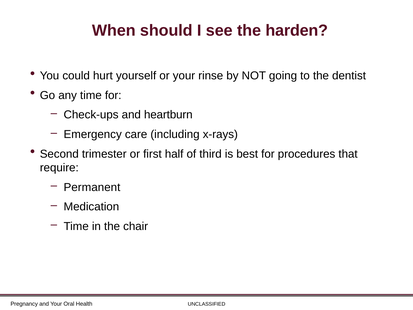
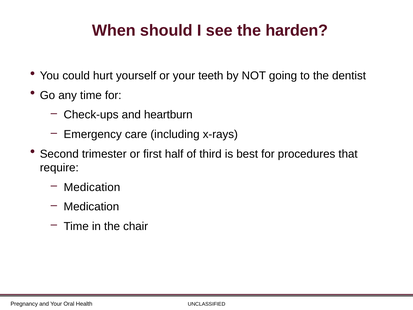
rinse: rinse -> teeth (211, 76)
Permanent: Permanent -> Medication (92, 187)
